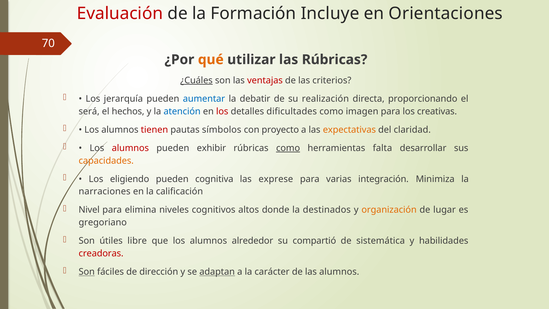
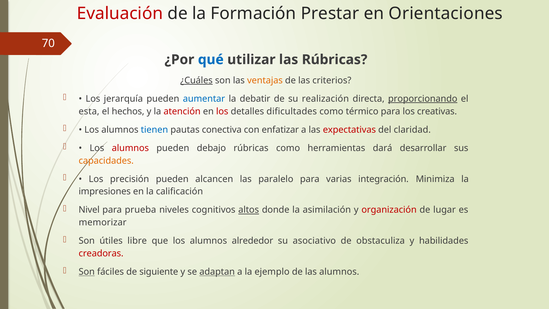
Incluye: Incluye -> Prestar (330, 14)
qué colour: orange -> blue (211, 60)
ventajas colour: red -> orange (265, 80)
proporcionando underline: none -> present (423, 99)
será: será -> esta (89, 111)
atención colour: blue -> red (182, 111)
imagen: imagen -> térmico (362, 111)
tienen colour: red -> blue (154, 130)
símbolos: símbolos -> conectiva (222, 130)
proyecto: proyecto -> enfatizar (280, 130)
expectativas colour: orange -> red (349, 130)
exhibir: exhibir -> debajo (211, 148)
como underline: present -> none (288, 148)
falta: falta -> dará (383, 148)
eligiendo: eligiendo -> precisión (130, 179)
cognitiva: cognitiva -> alcancen (214, 179)
exprese: exprese -> paralelo (276, 179)
narraciones: narraciones -> impresiones (105, 192)
elimina: elimina -> prueba (140, 210)
altos underline: none -> present (249, 210)
destinados: destinados -> asimilación (327, 210)
organización colour: orange -> red (389, 210)
gregoriano: gregoriano -> memorizar (103, 222)
compartió: compartió -> asociativo (314, 241)
sistemática: sistemática -> obstaculiza (381, 241)
dirección: dirección -> siguiente (159, 272)
carácter: carácter -> ejemplo (272, 272)
